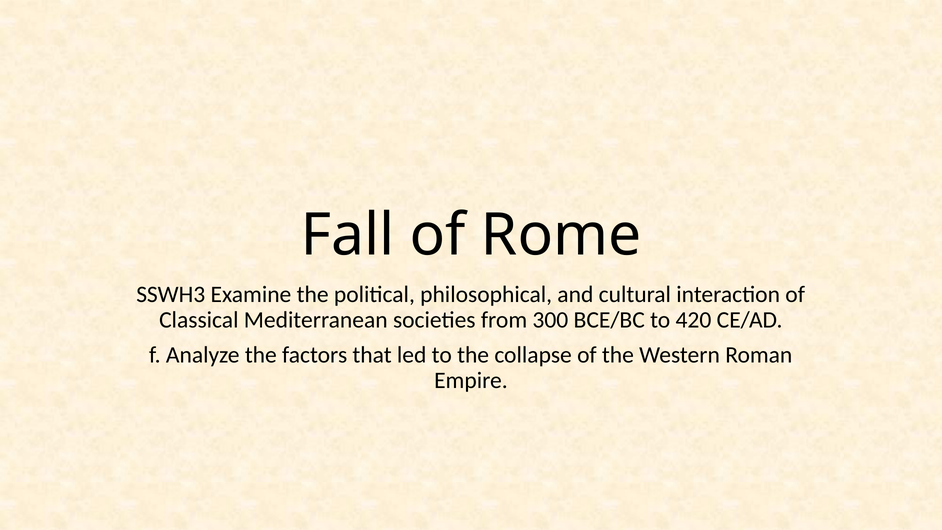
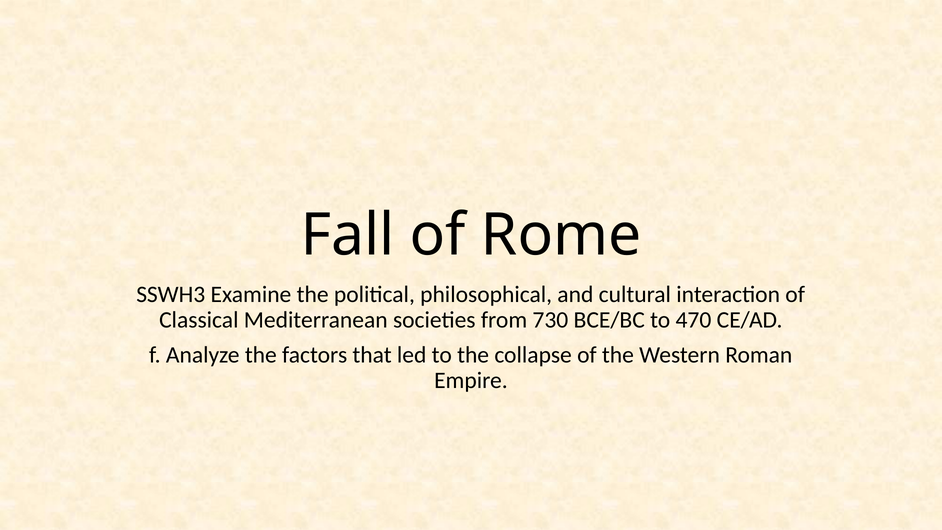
300: 300 -> 730 (550, 320)
420: 420 -> 470 (693, 320)
